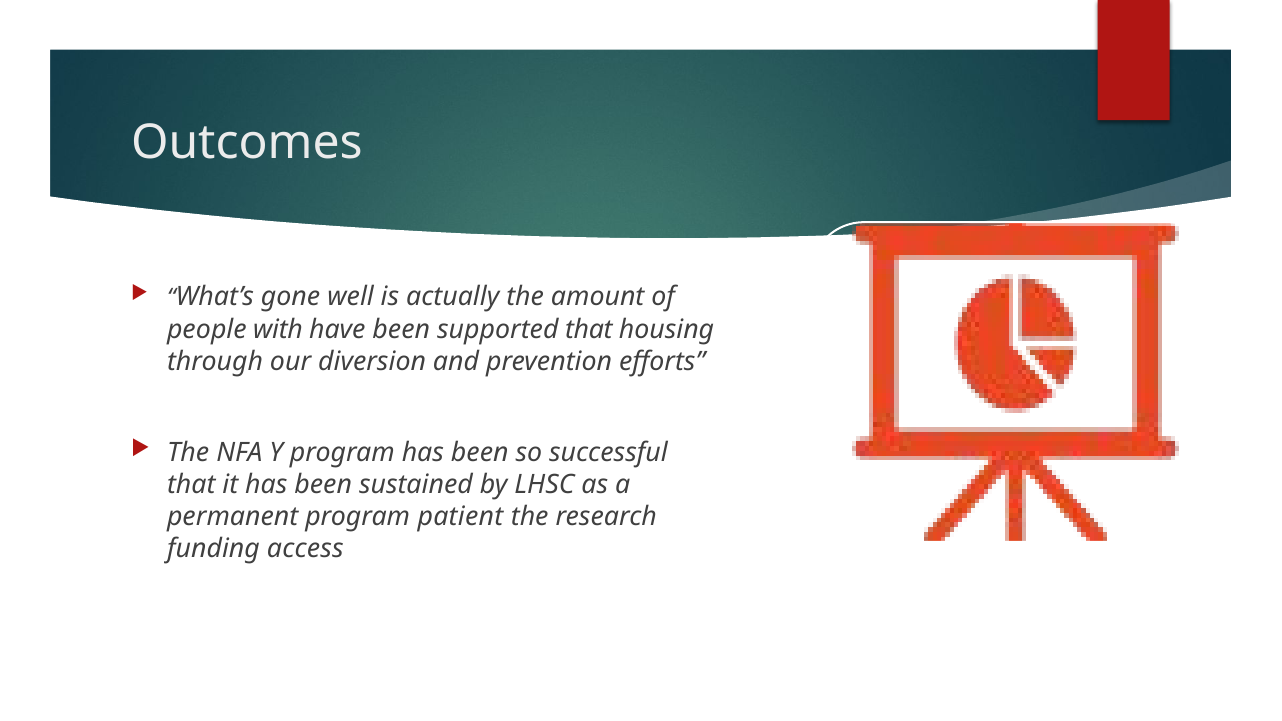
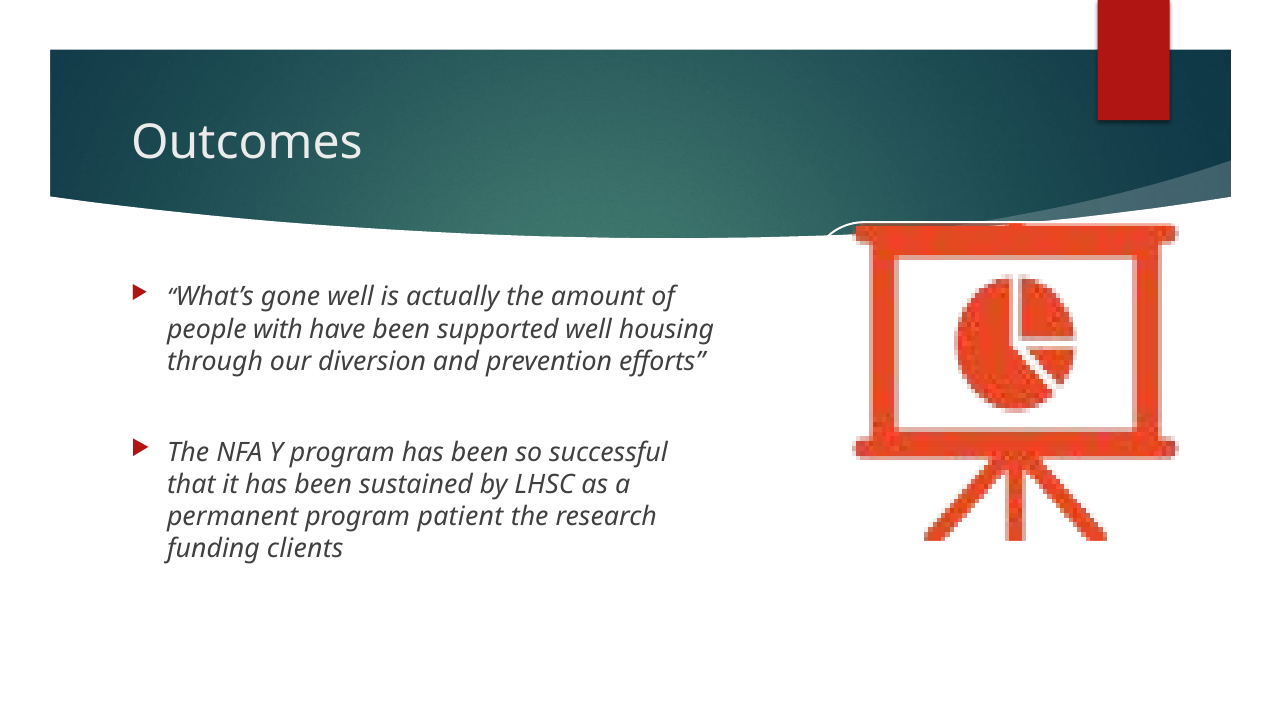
supported that: that -> well (589, 329)
access: access -> clients (305, 549)
